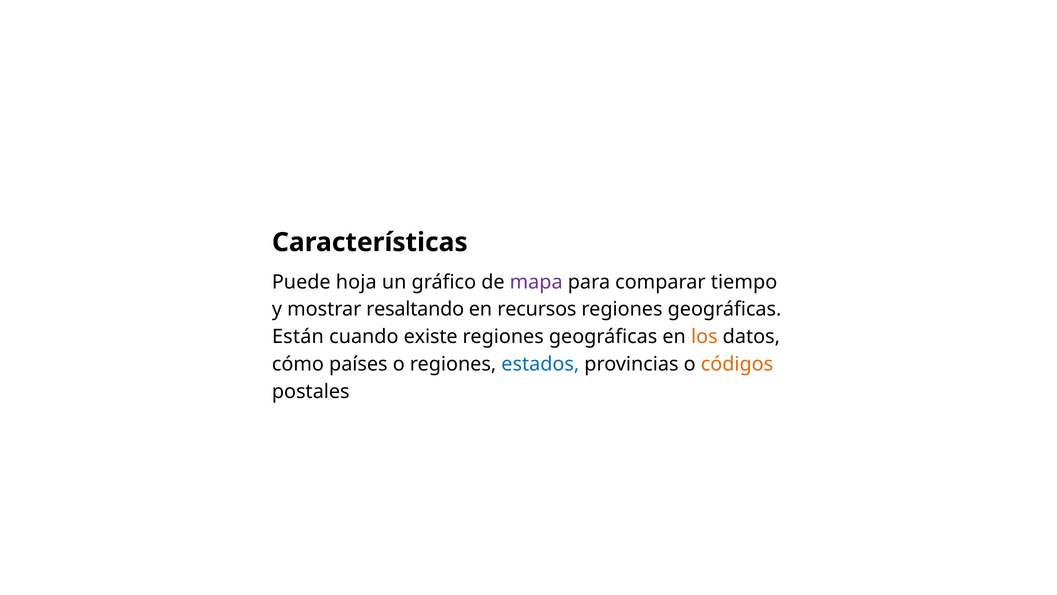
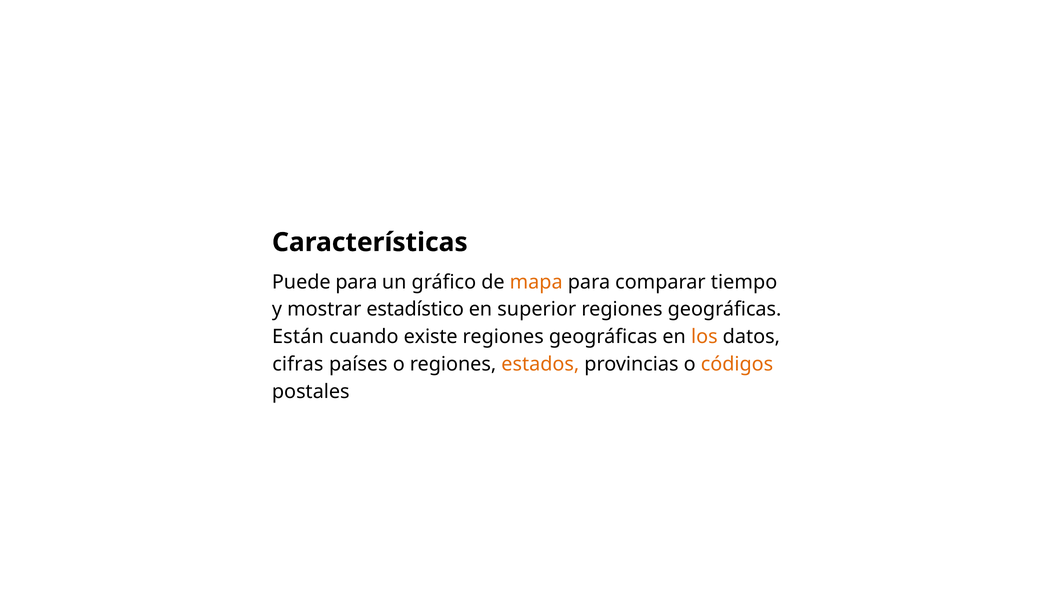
Puede hoja: hoja -> para (356, 282)
mapa colour: purple -> orange (536, 282)
resaltando: resaltando -> estadístico (415, 309)
recursos: recursos -> superior (537, 309)
cómo: cómo -> cifras (298, 364)
estados colour: blue -> orange (540, 364)
